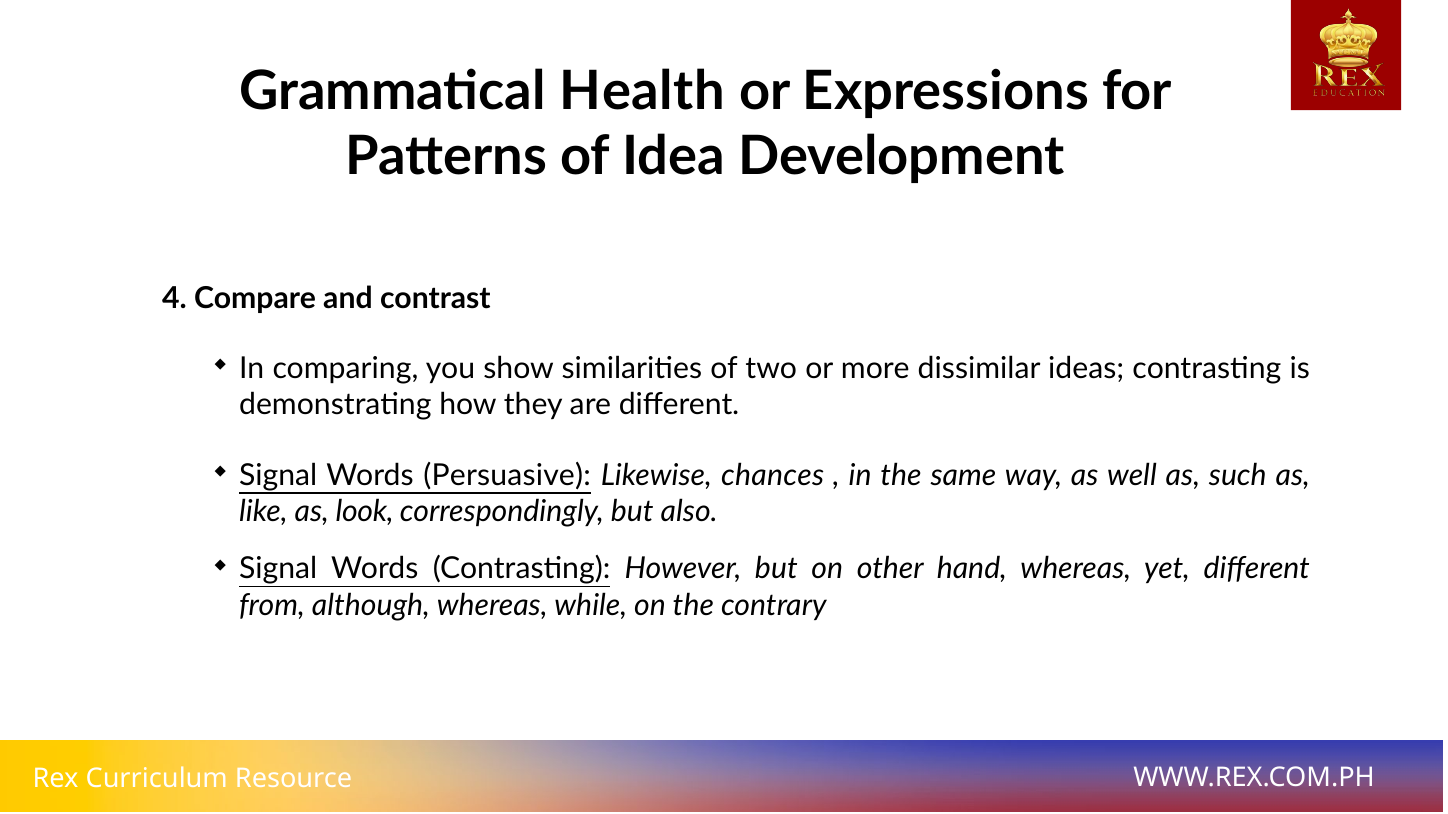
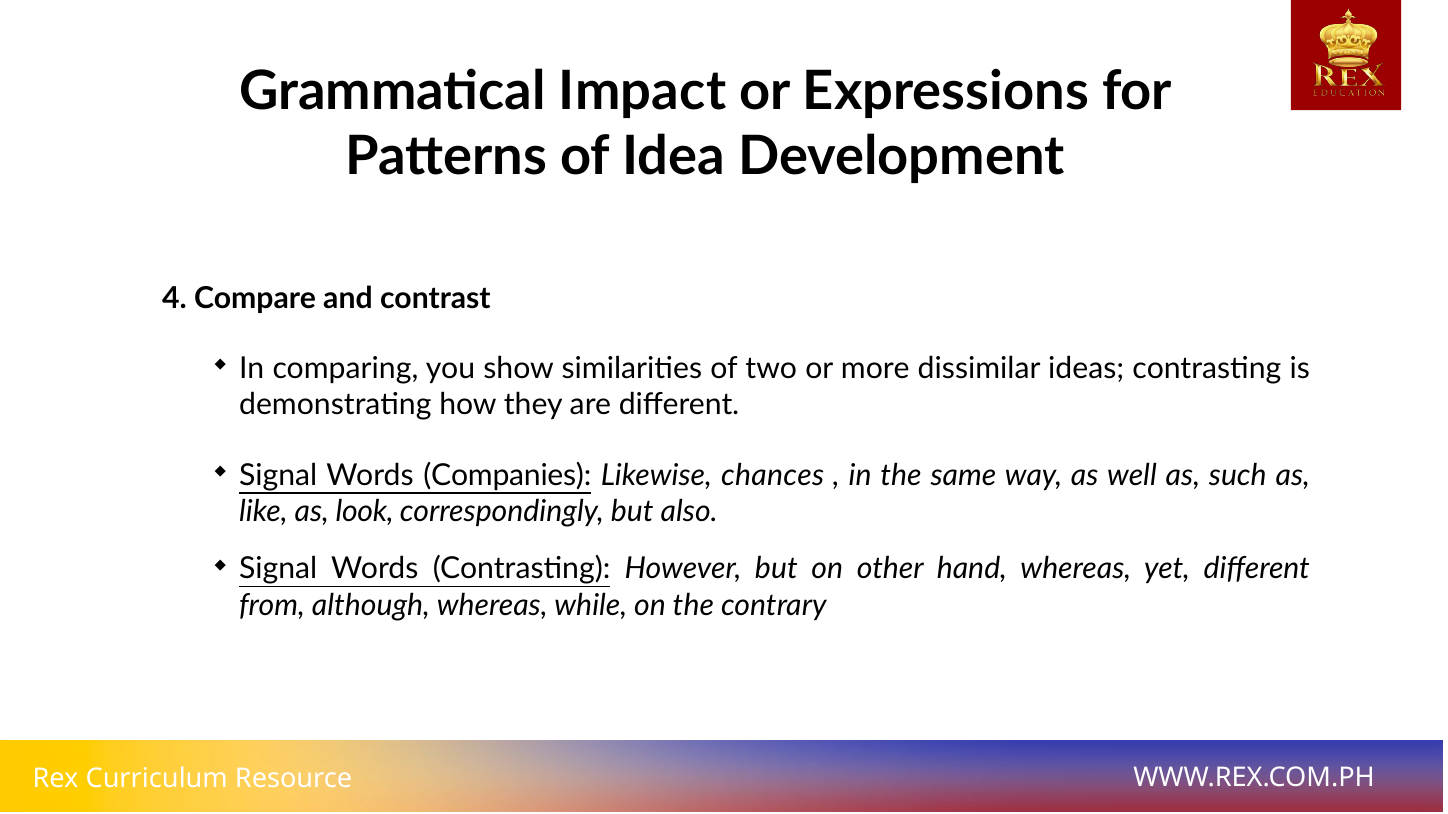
Health: Health -> Impact (643, 92)
Persuasive: Persuasive -> Companies (507, 476)
